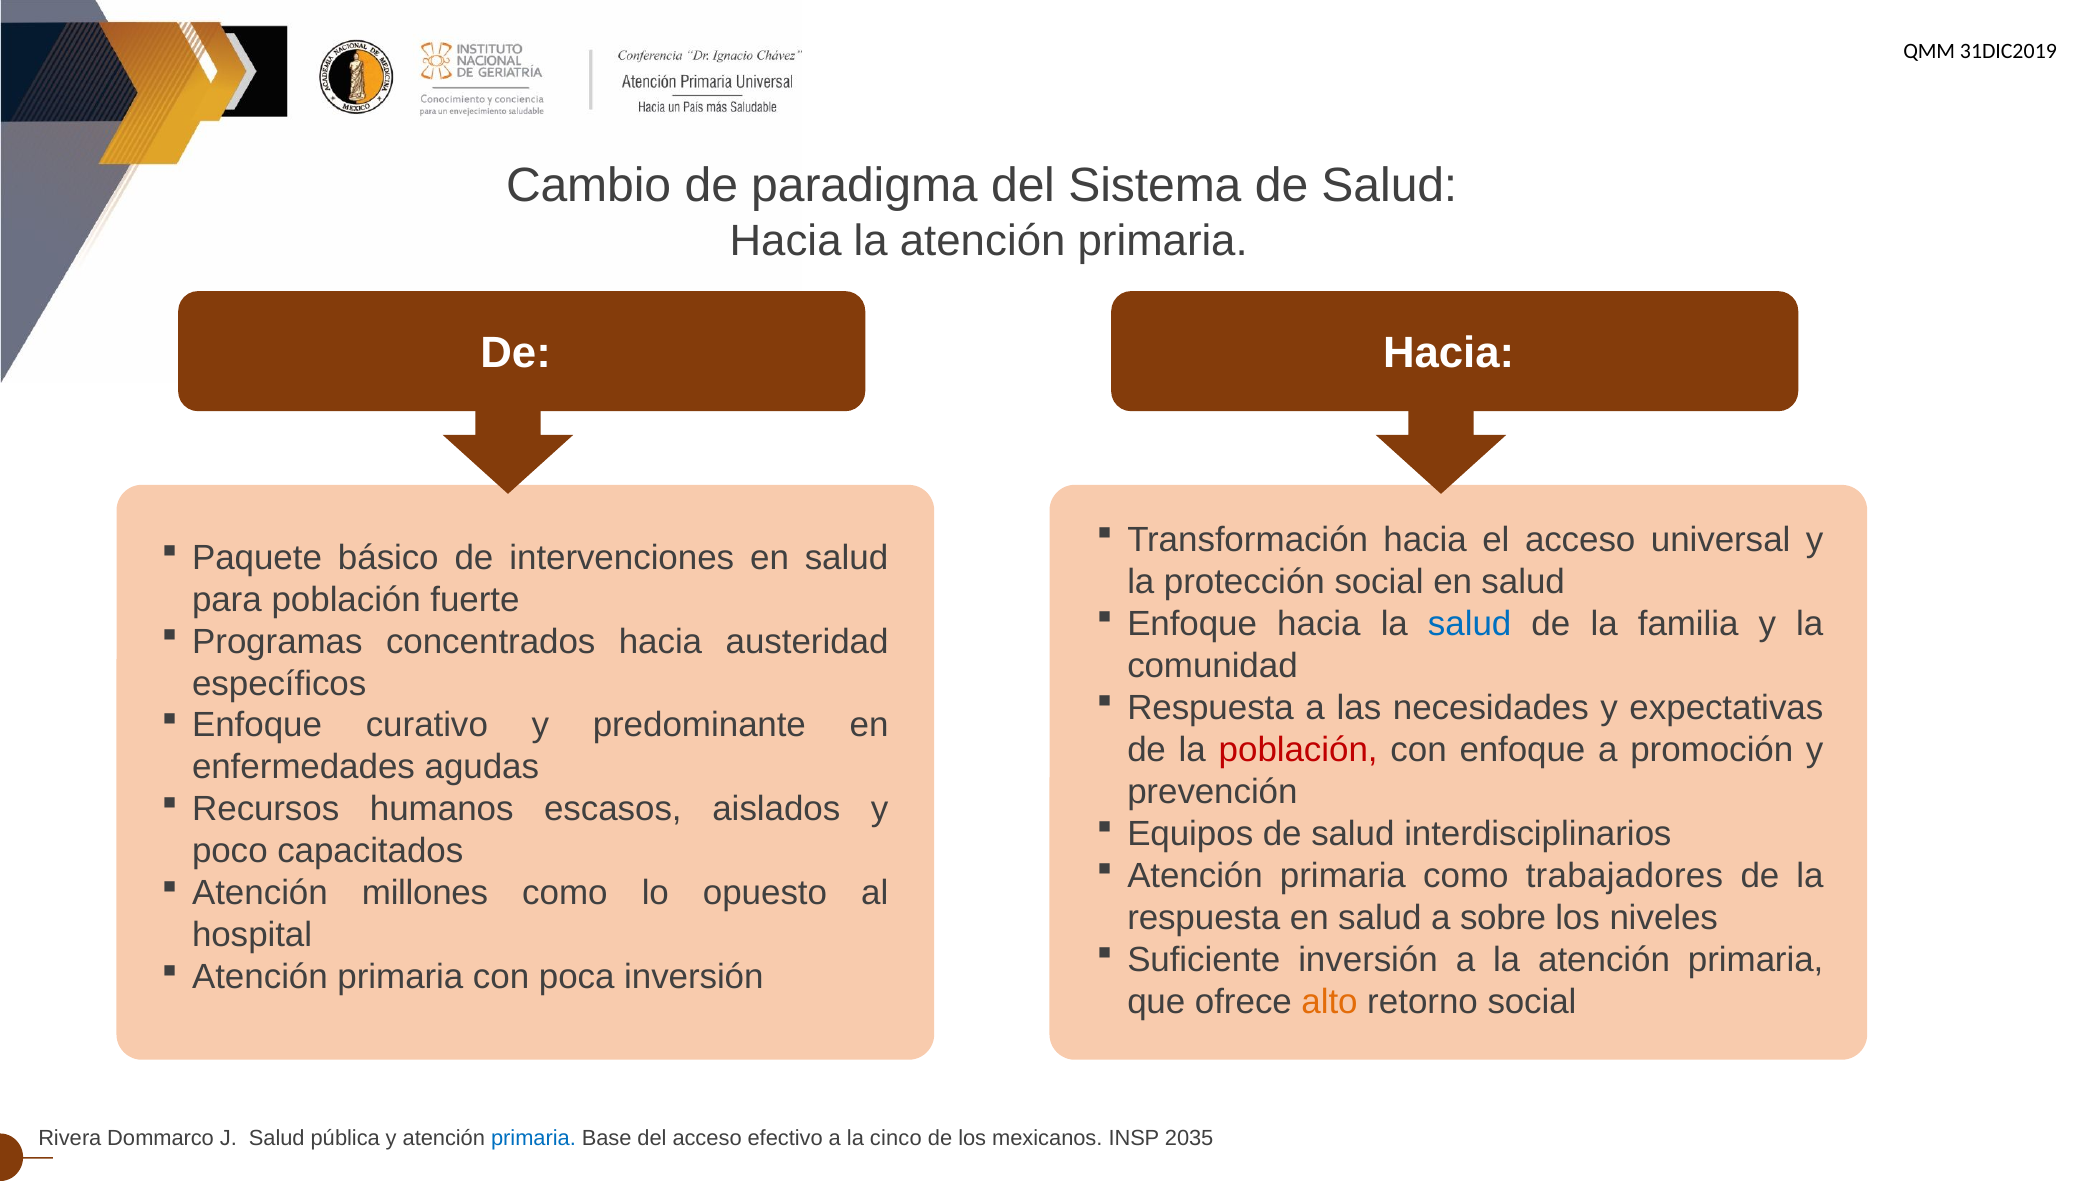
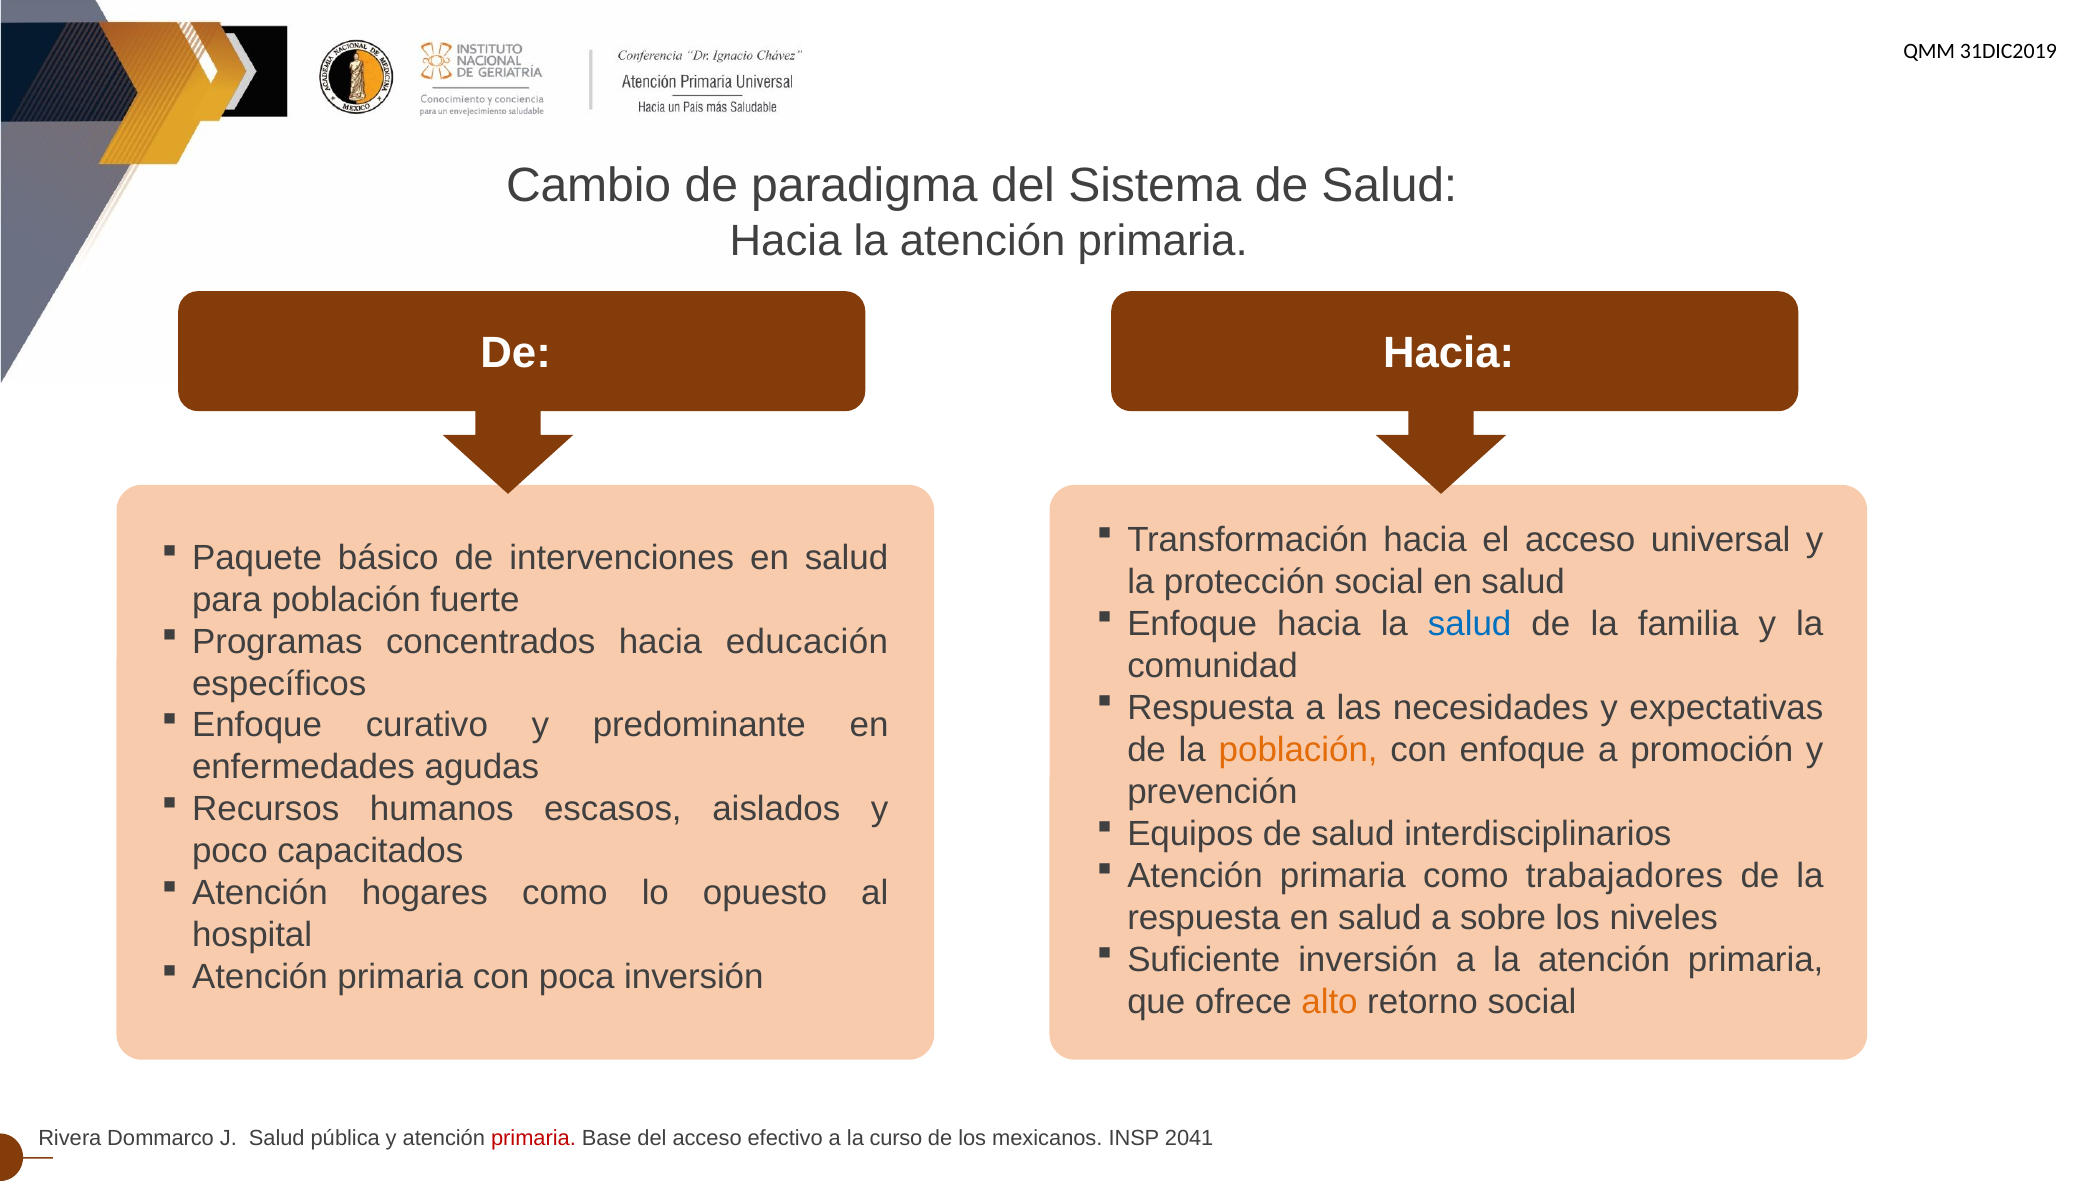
austeridad: austeridad -> educación (807, 641)
población colour: red -> orange (1298, 750)
millones: millones -> hogares (425, 893)
primaria colour: blue -> red (533, 1138)
cinco: cinco -> curso (896, 1138)
2035: 2035 -> 2041 (1189, 1138)
